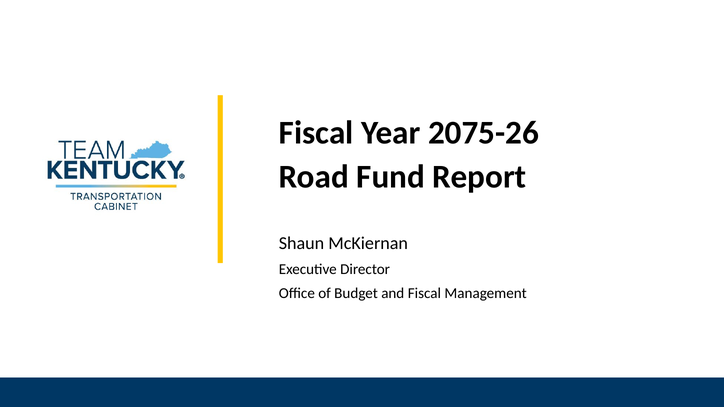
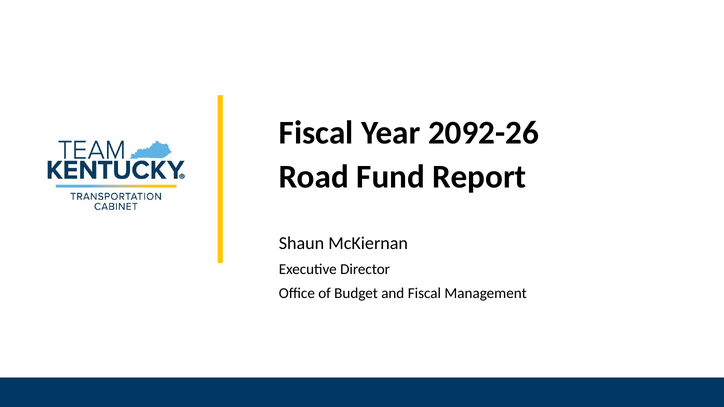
2075-26: 2075-26 -> 2092-26 (484, 133)
